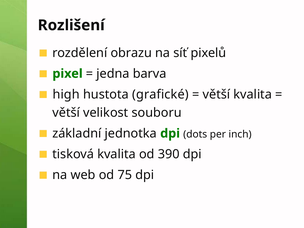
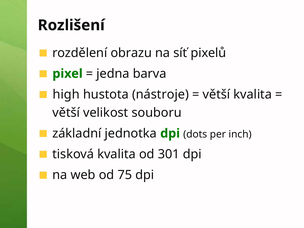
grafické: grafické -> nástroje (160, 94)
390: 390 -> 301 (169, 154)
